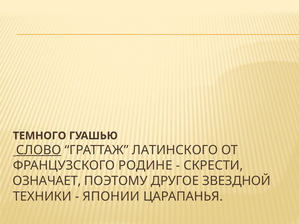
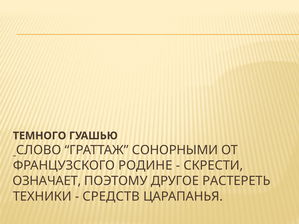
СЛОВО underline: present -> none (39, 150)
ЛАТИНСКОГО: ЛАТИНСКОГО -> СОНОРНЫМИ (175, 150)
ЗВЕЗДНОЙ: ЗВЕЗДНОЙ -> РАСТЕРЕТЬ (236, 181)
ЯПОНИИ: ЯПОНИИ -> СРЕДСТВ (111, 197)
